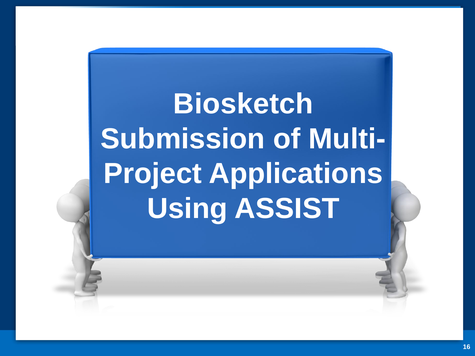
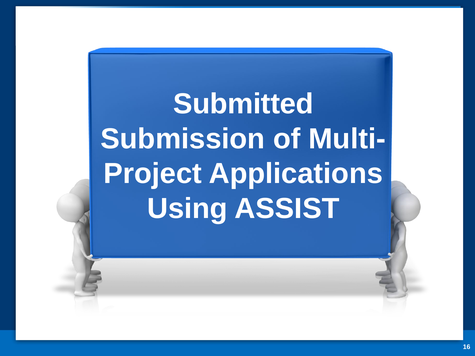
Biosketch: Biosketch -> Submitted (243, 104)
